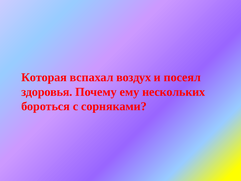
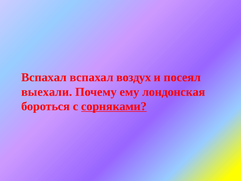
Которая: Которая -> Вспахал (44, 77)
здоровья: здоровья -> выехали (47, 92)
нескольких: нескольких -> лондонская (174, 92)
сорняками underline: none -> present (114, 106)
